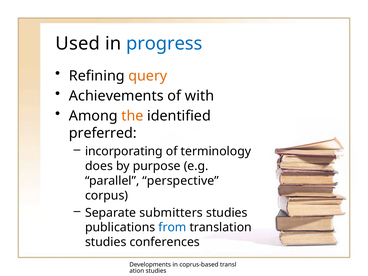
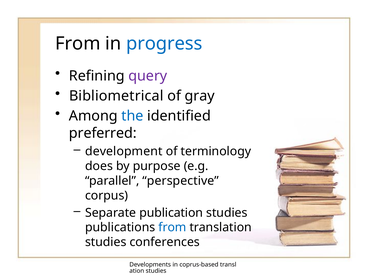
Used: Used -> From (78, 44)
query colour: orange -> purple (148, 76)
Achievements: Achievements -> Bibliometrical (116, 96)
with: with -> gray (200, 96)
the colour: orange -> blue (132, 116)
incorporating: incorporating -> development (124, 151)
submitters: submitters -> publication (171, 213)
